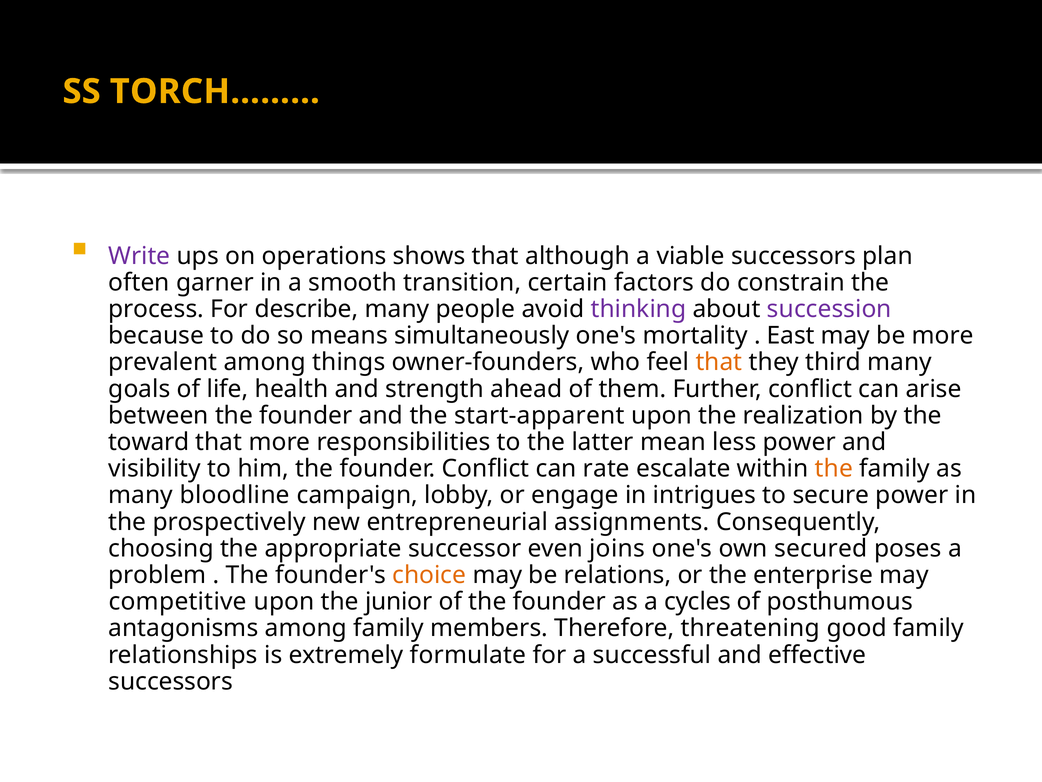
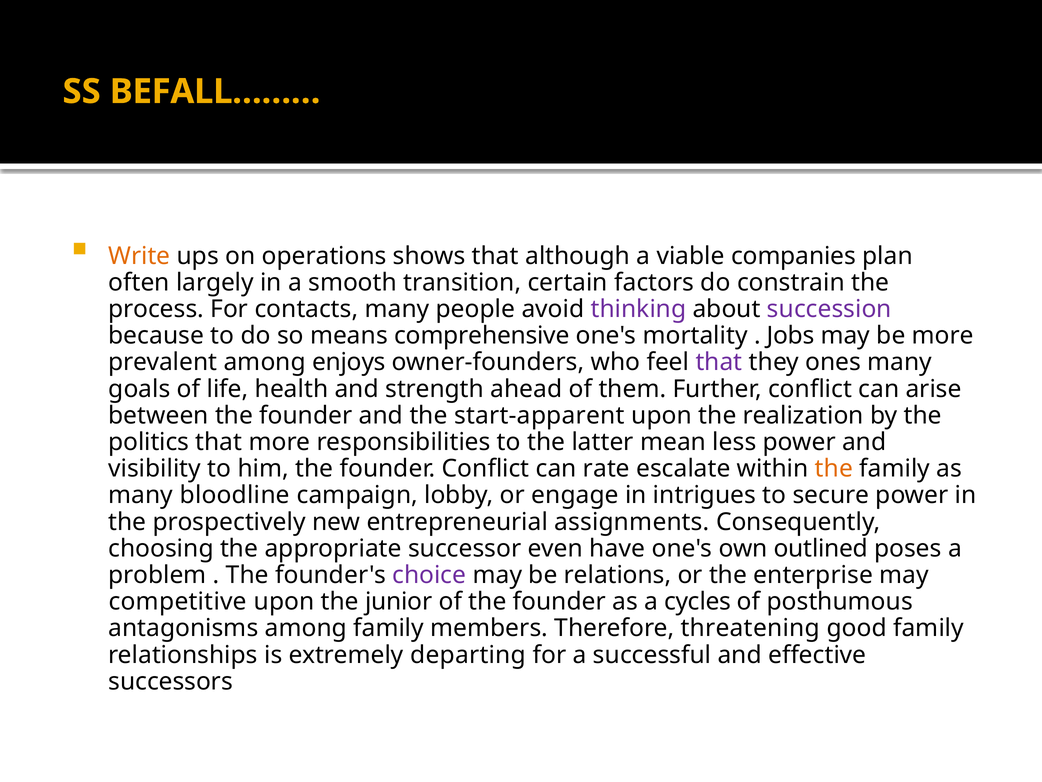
TORCH………: TORCH……… -> BEFALL……… (215, 92)
Write colour: purple -> orange (139, 256)
viable successors: successors -> companies (794, 256)
garner: garner -> largely (215, 282)
describe: describe -> contacts (306, 309)
simultaneously: simultaneously -> comprehensive (482, 336)
East: East -> Jobs (791, 336)
things: things -> enjoys (349, 362)
that colour: orange -> purple (719, 362)
third: third -> ones (833, 362)
toward: toward -> politics (149, 442)
joins: joins -> have (617, 548)
secured: secured -> outlined (821, 548)
choice colour: orange -> purple (429, 575)
formulate: formulate -> departing (468, 655)
